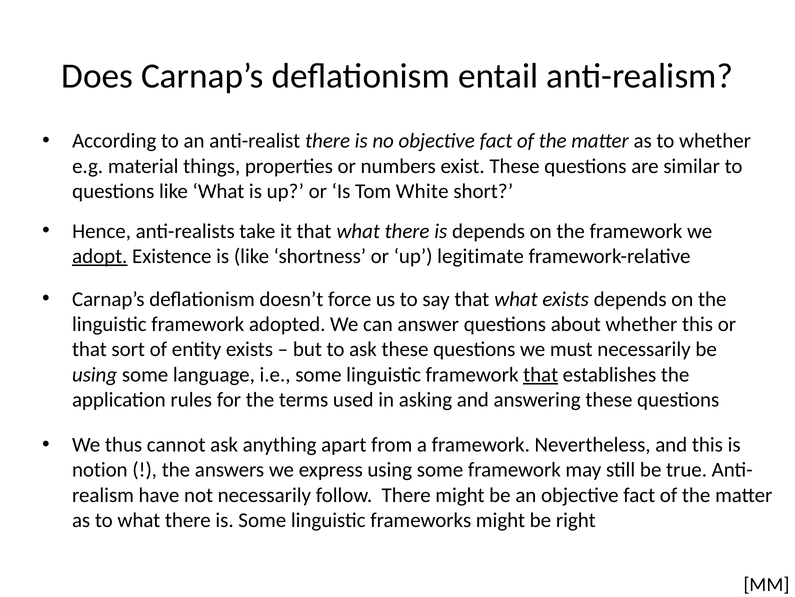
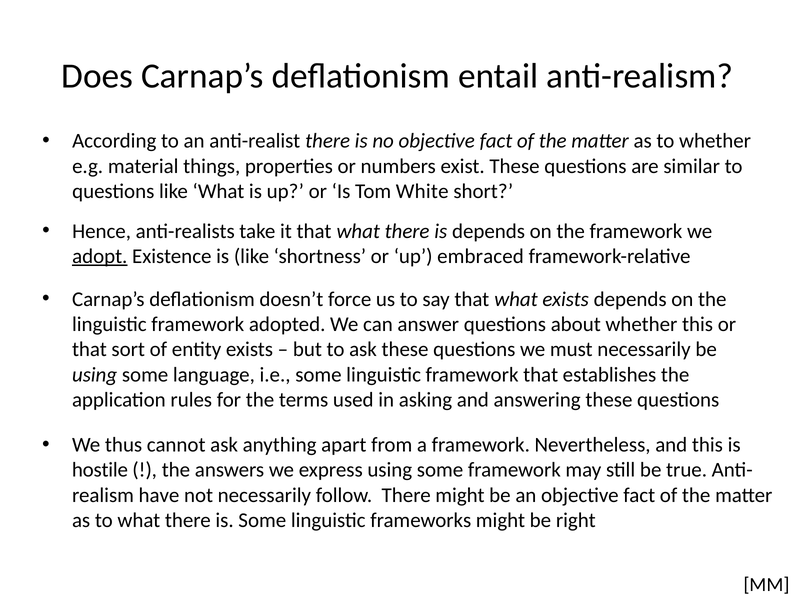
legitimate: legitimate -> embraced (481, 256)
that underline: present -> none (541, 374)
notion: notion -> hostile (100, 469)
